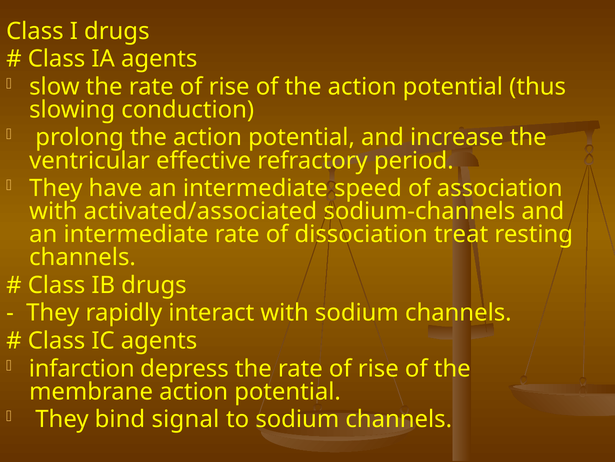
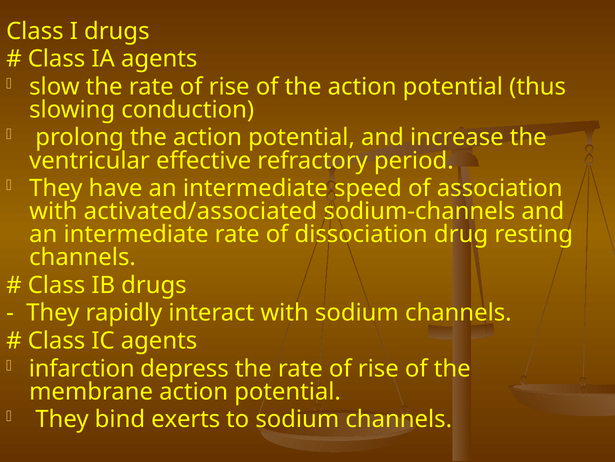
treat: treat -> drug (461, 234)
signal: signal -> exerts (186, 419)
